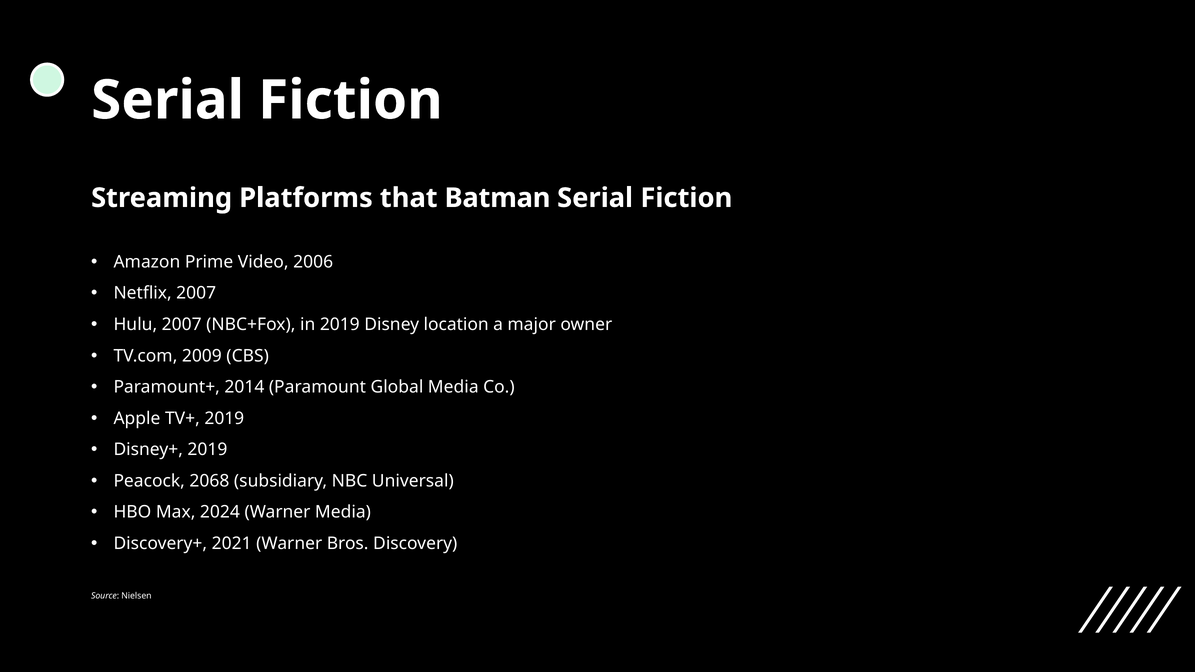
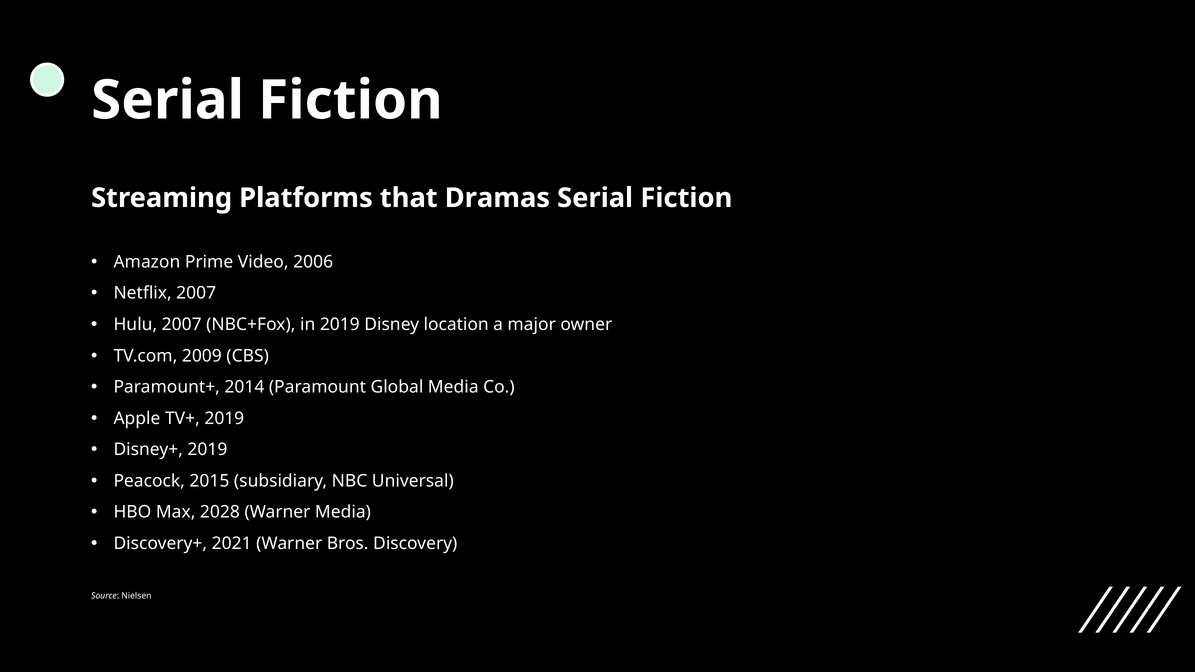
Batman: Batman -> Dramas (497, 198)
2068: 2068 -> 2015 (209, 481)
2024: 2024 -> 2028 (220, 512)
